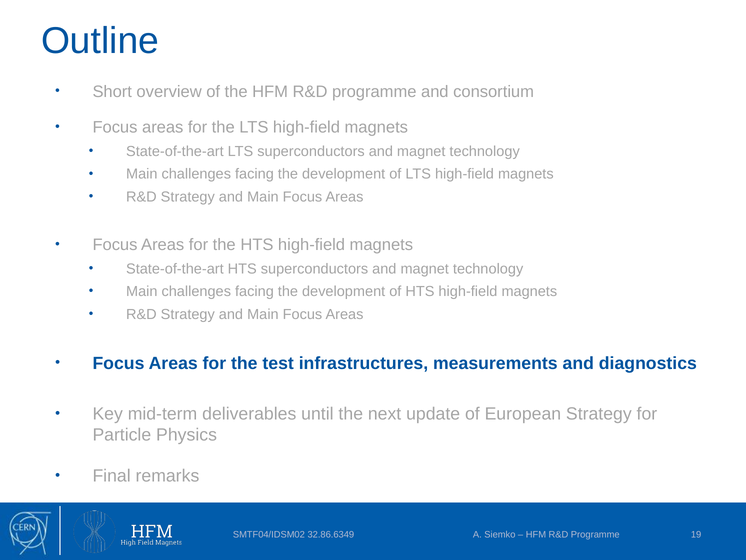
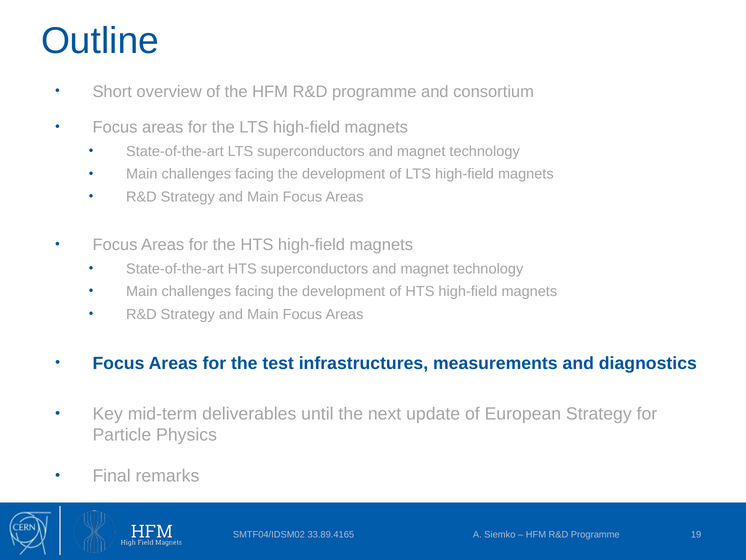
32.86.6349: 32.86.6349 -> 33.89.4165 (331, 534)
